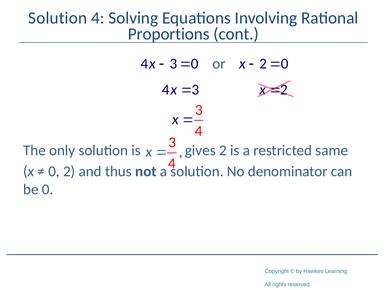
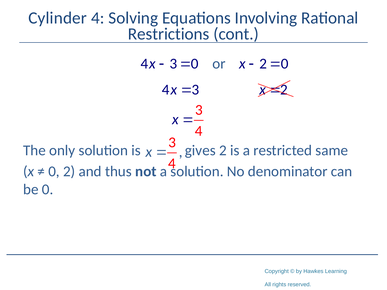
Solution: Solution -> Cylinder (58, 18)
Proportions: Proportions -> Restrictions (169, 34)
